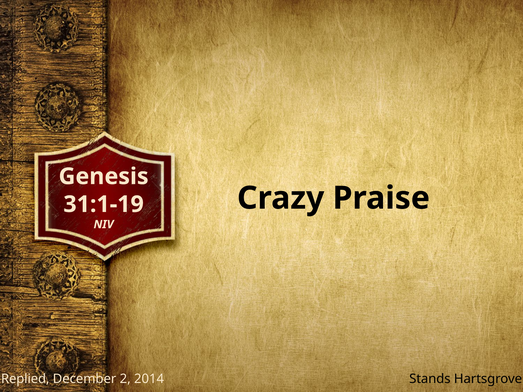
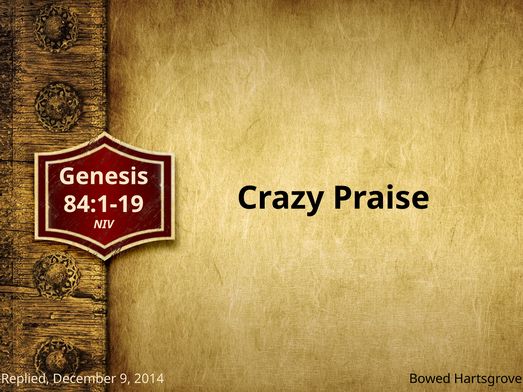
31:1-19: 31:1-19 -> 84:1-19 (104, 204)
2: 2 -> 9 (125, 379)
Stands: Stands -> Bowed (430, 379)
